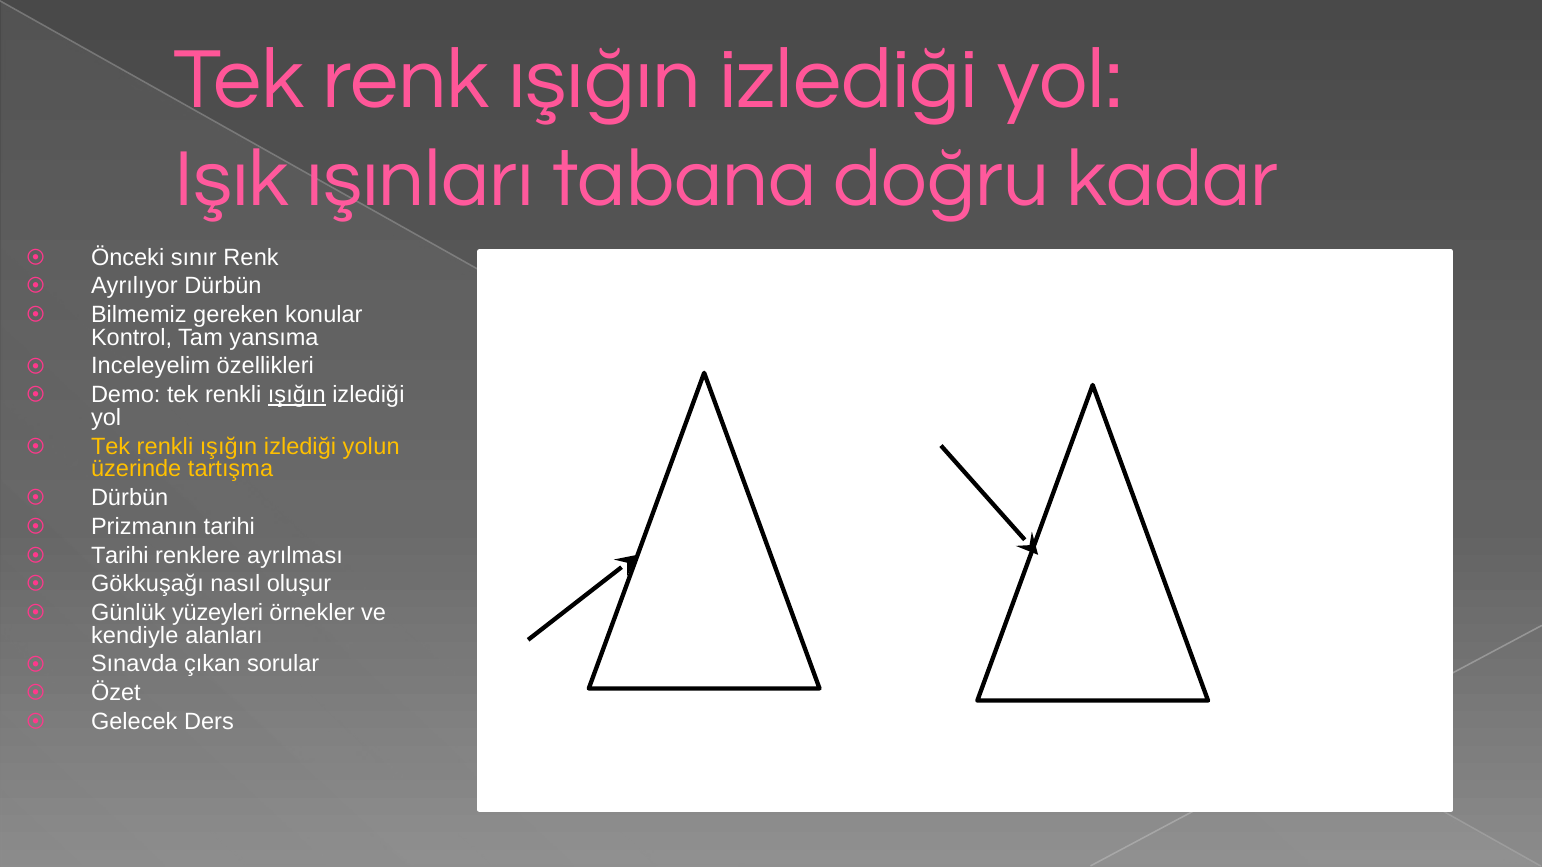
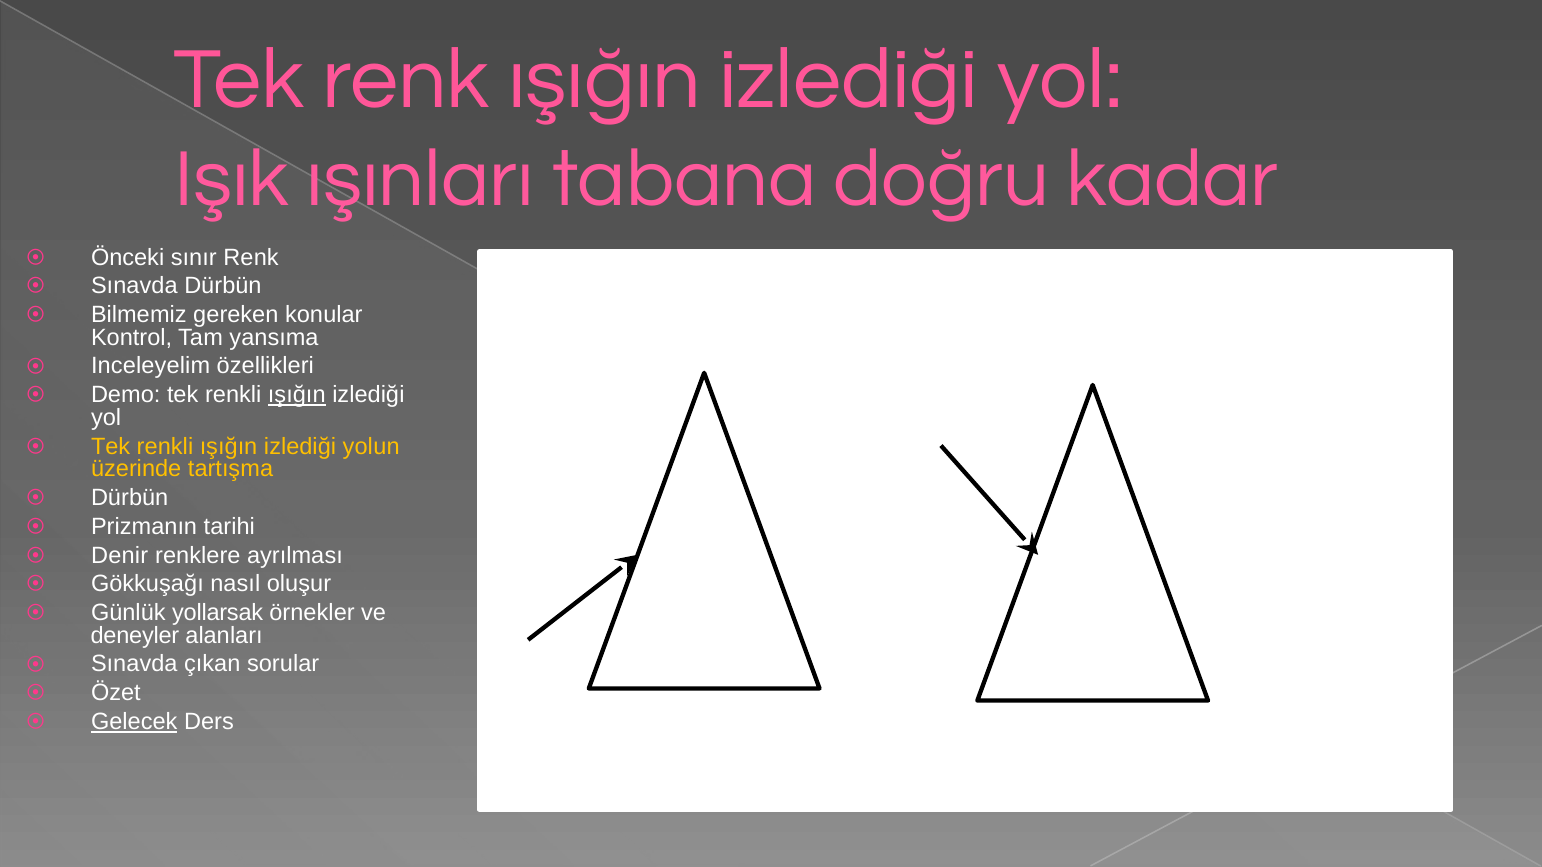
Ayrılıyor: Ayrılıyor -> Sınavda (134, 286)
Tarihi: Tarihi -> Denir (120, 556)
yüzeyleri: yüzeyleri -> yollarsak (218, 613)
kendiyle: kendiyle -> deneyler (135, 636)
Gelecek underline: none -> present (134, 722)
